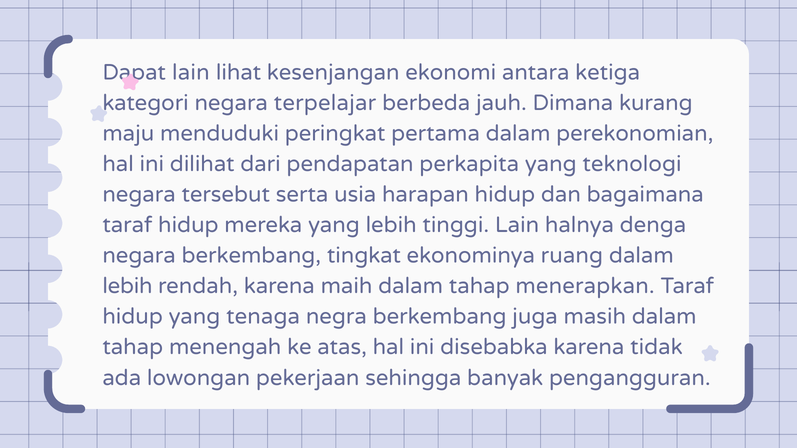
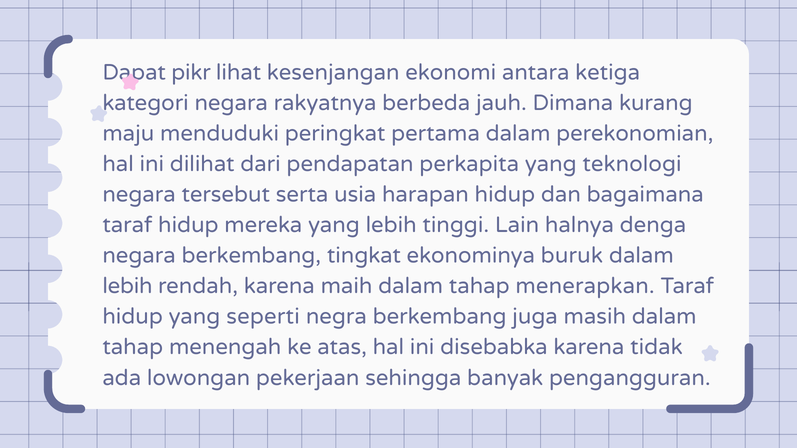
lain: lain -> pikr (191, 72)
terpelajar: terpelajar -> rakyatnya (325, 103)
ruang: ruang -> buruk (572, 256)
tenaga: tenaga -> seperti (263, 317)
